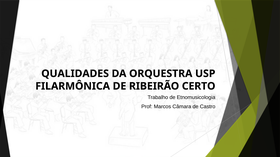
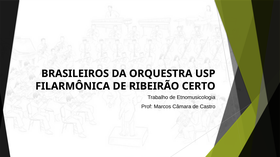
QUALIDADES: QUALIDADES -> BRASILEIROS (75, 74)
